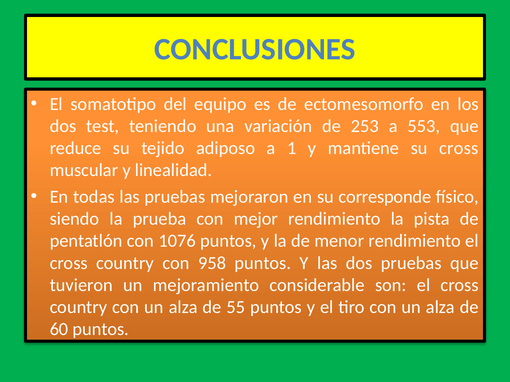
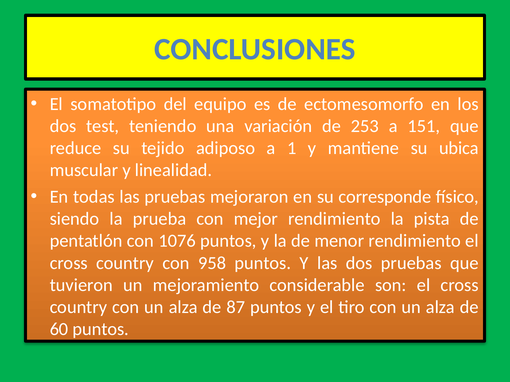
553: 553 -> 151 (424, 126)
su cross: cross -> ubica (459, 148)
55: 55 -> 87 (236, 307)
